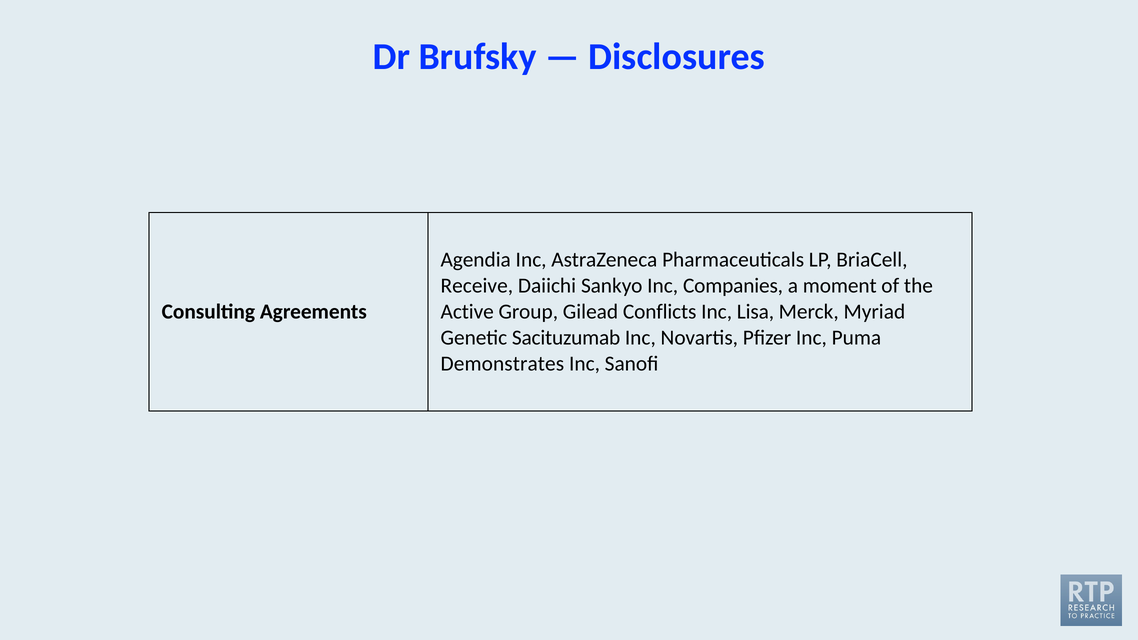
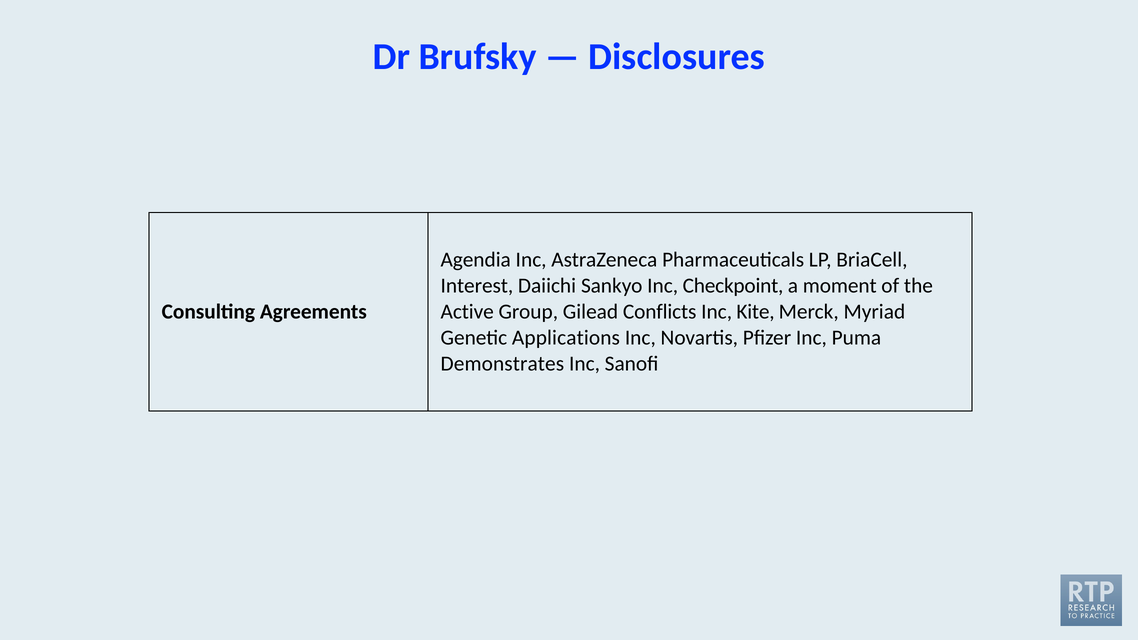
Receive: Receive -> Interest (477, 286)
Companies: Companies -> Checkpoint (733, 286)
Lisa: Lisa -> Kite (756, 312)
Sacituzumab: Sacituzumab -> Applications (566, 338)
